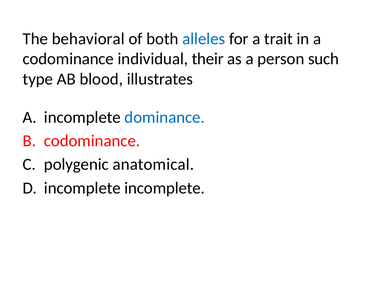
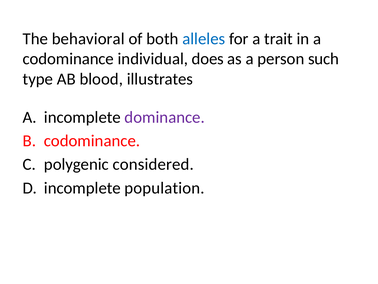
their: their -> does (208, 59)
dominance colour: blue -> purple (165, 117)
anatomical: anatomical -> considered (153, 164)
incomplete incomplete: incomplete -> population (165, 188)
